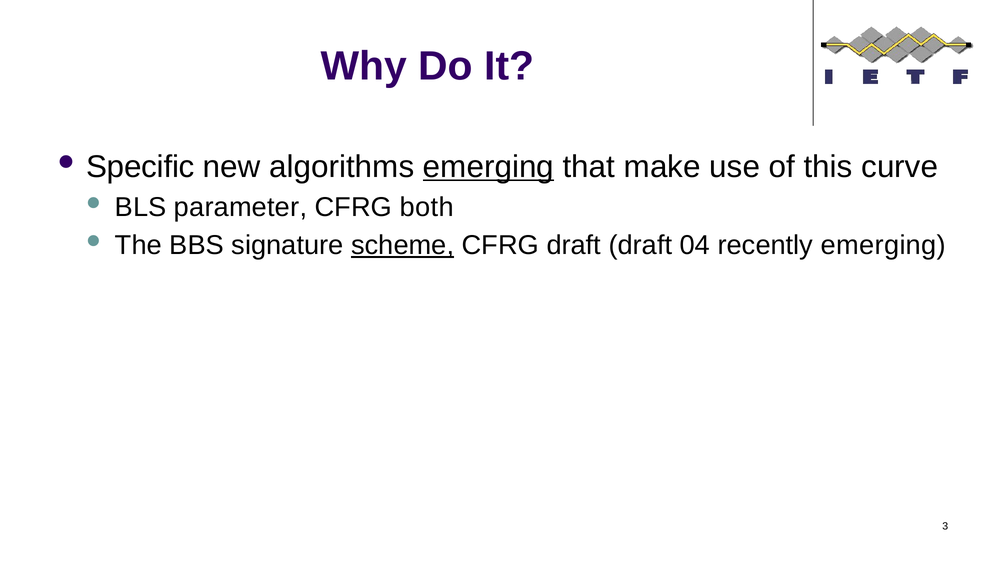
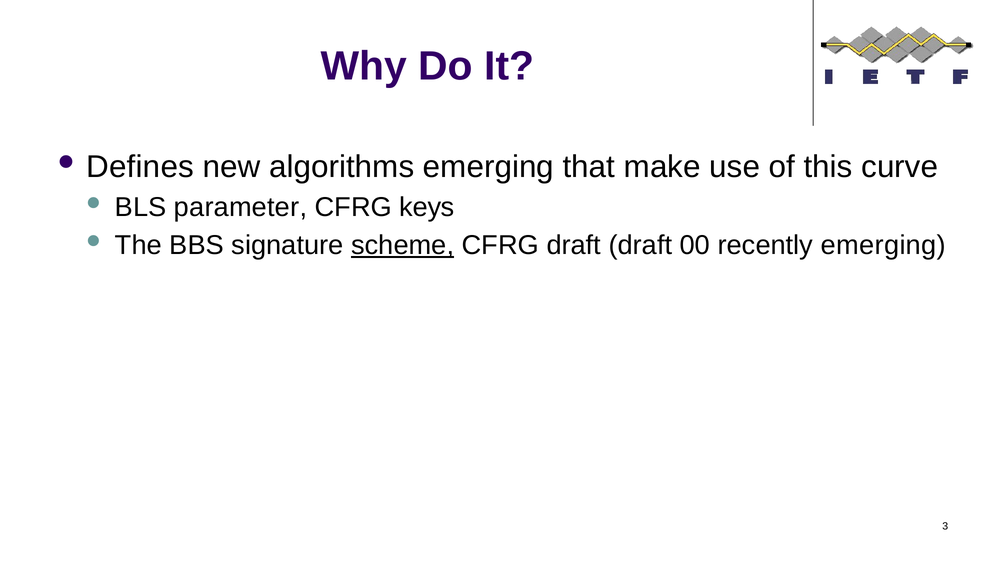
Specific: Specific -> Defines (140, 167)
emerging underline: present -> none (488, 167)
both: both -> keys (427, 207)
04: 04 -> 00 (695, 245)
